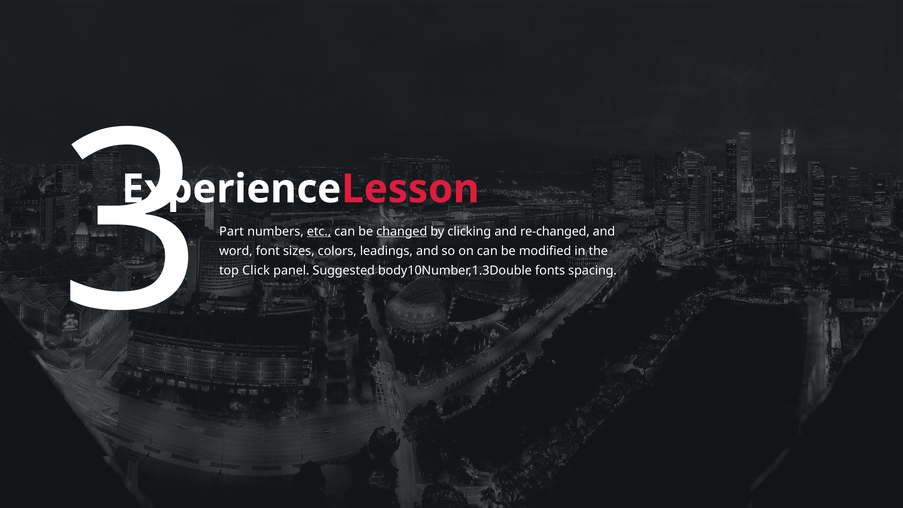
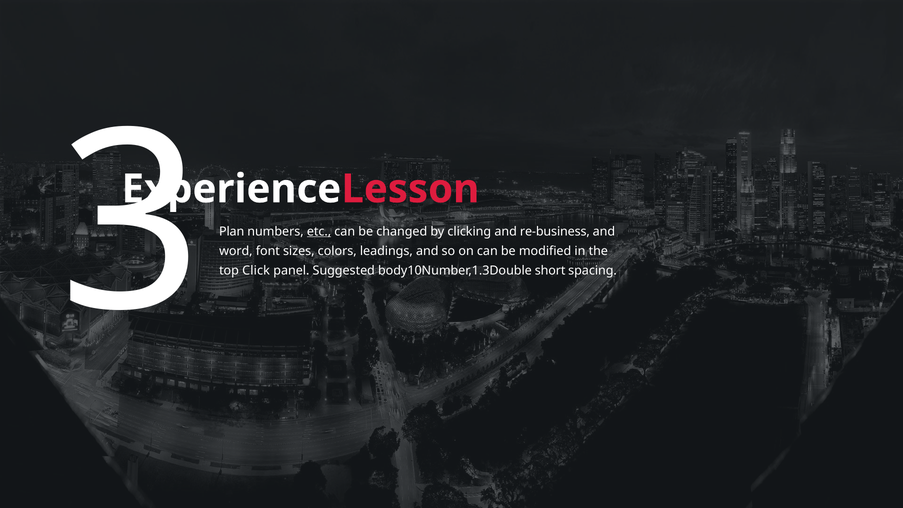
Part: Part -> Plan (232, 231)
changed underline: present -> none (402, 231)
re-changed: re-changed -> re-business (555, 231)
fonts: fonts -> short (550, 271)
